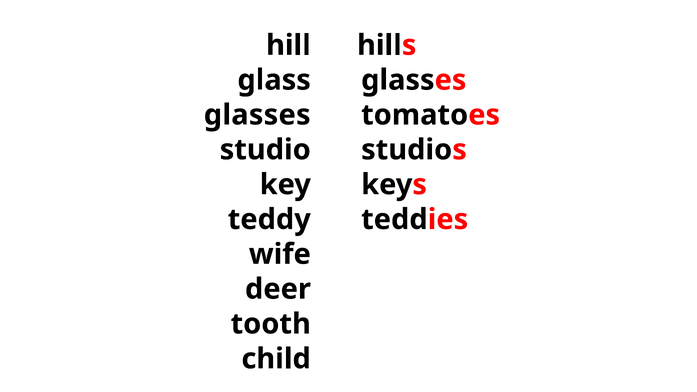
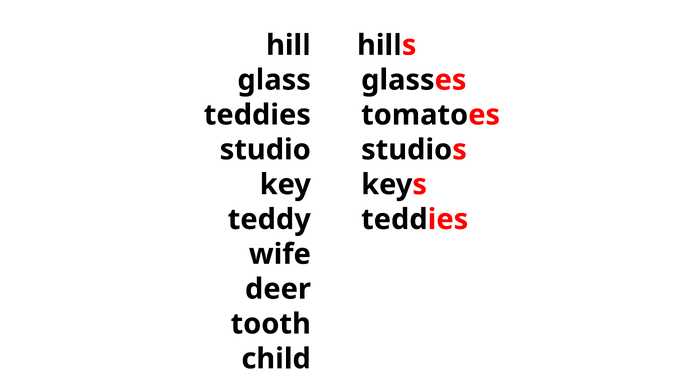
glasses: glasses -> teddies (257, 115)
